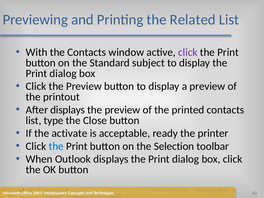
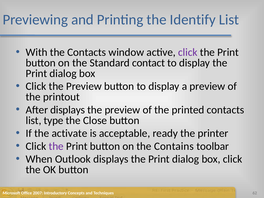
Related: Related -> Identify (193, 20)
subject: subject -> contact (149, 63)
the colour: blue -> purple (56, 146)
Selection: Selection -> Contains (174, 146)
